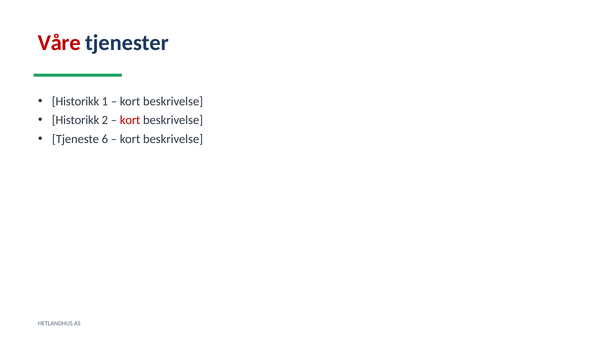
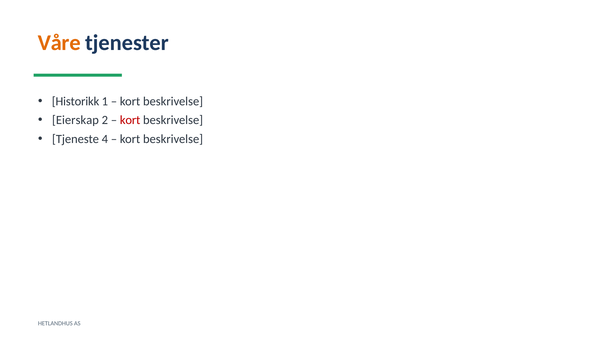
Våre colour: red -> orange (59, 43)
Historikk: Historikk -> Eierskap (75, 120)
6: 6 -> 4 (105, 139)
